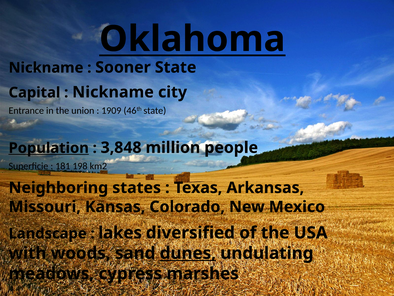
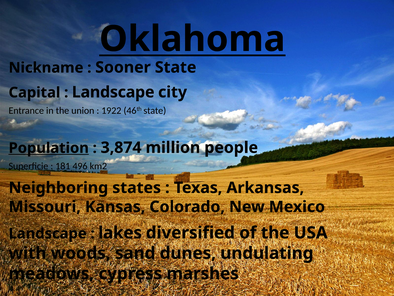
Nickname: Nickname -> Landscape (113, 92)
1909: 1909 -> 1922 (111, 111)
3,848: 3,848 -> 3,874 (121, 147)
198: 198 -> 496 (80, 166)
dunes underline: present -> none (188, 253)
